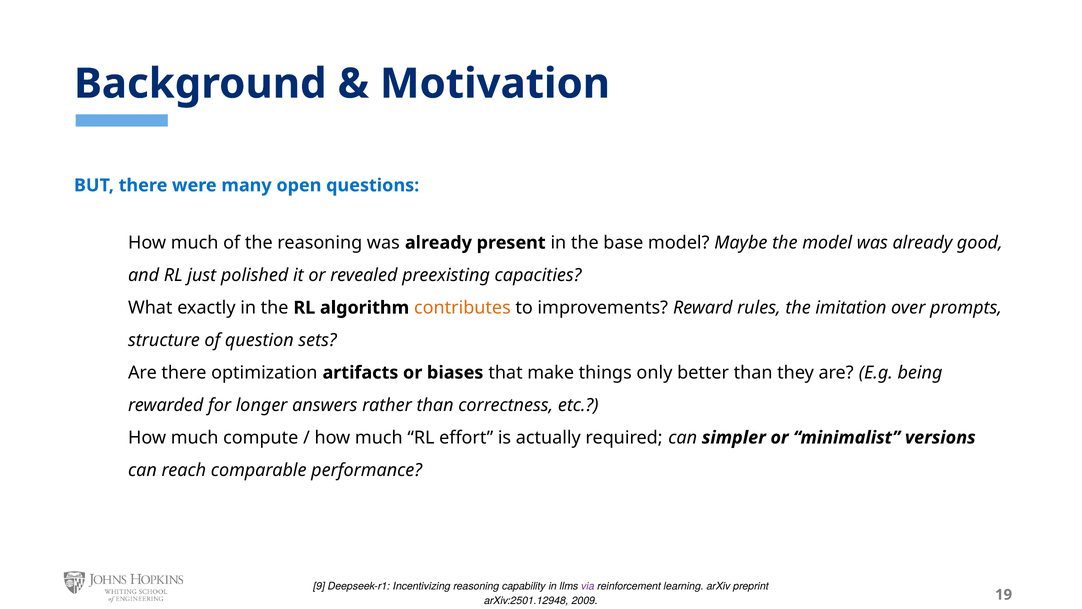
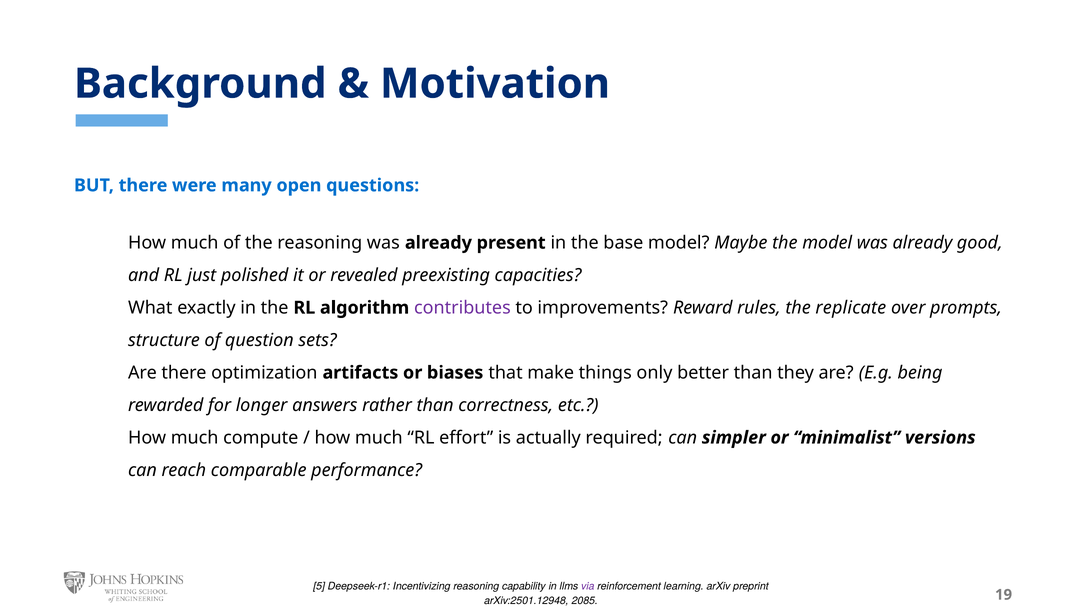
contributes colour: orange -> purple (462, 308)
imitation: imitation -> replicate (851, 308)
9: 9 -> 5 (319, 586)
2009: 2009 -> 2085 (585, 601)
